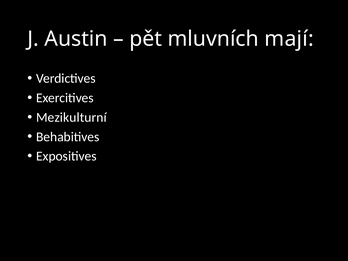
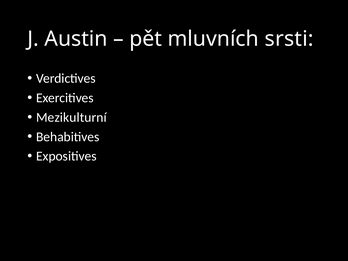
mají: mají -> srsti (289, 39)
